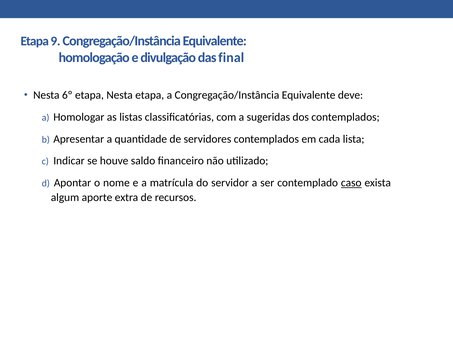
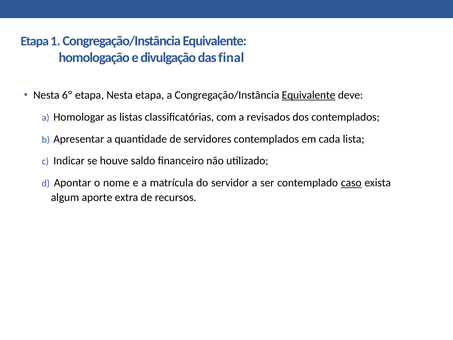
9: 9 -> 1 (55, 41)
Equivalente underline: none -> present (309, 95)
sugeridas: sugeridas -> revisados (268, 117)
